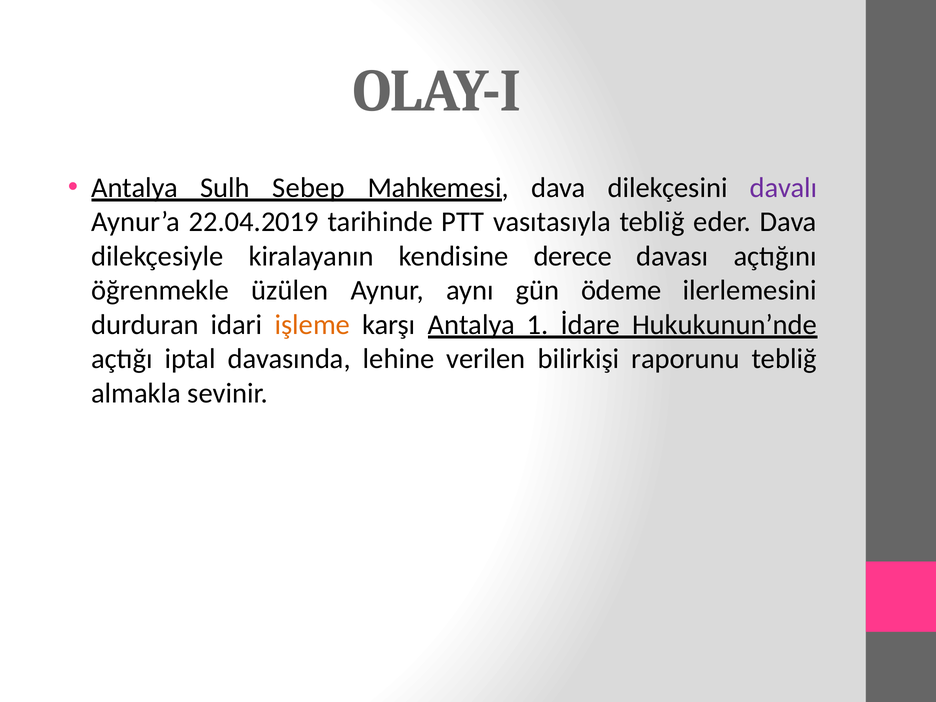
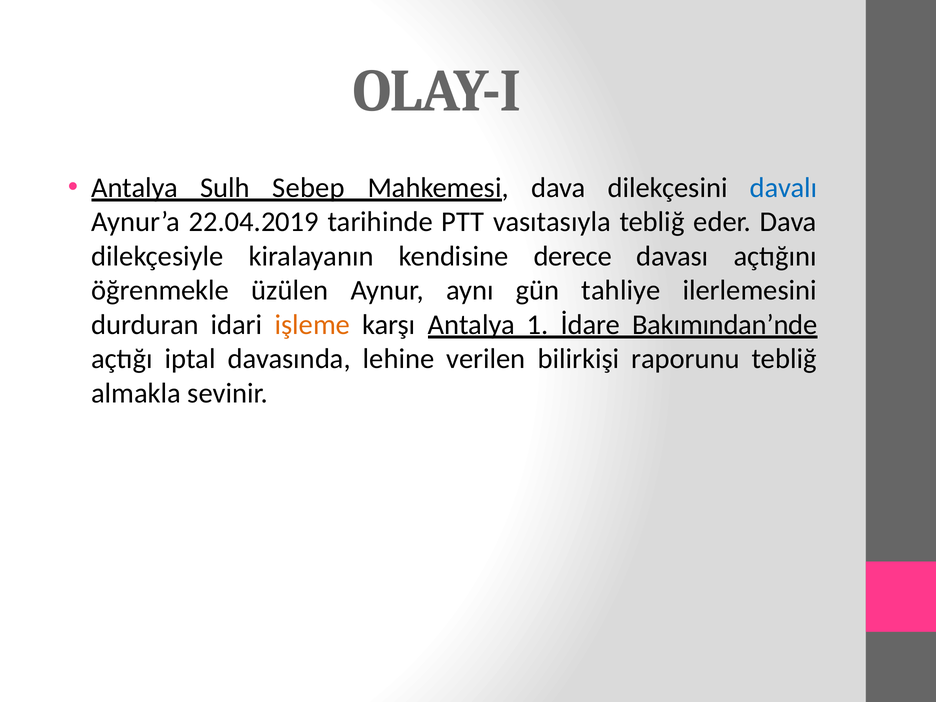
davalı colour: purple -> blue (784, 188)
ödeme: ödeme -> tahliye (621, 290)
Hukukunun’nde: Hukukunun’nde -> Bakımından’nde (725, 325)
